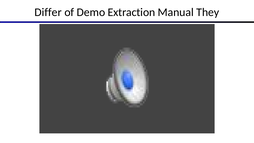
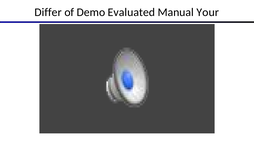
Extraction: Extraction -> Evaluated (131, 12)
They: They -> Your (208, 12)
